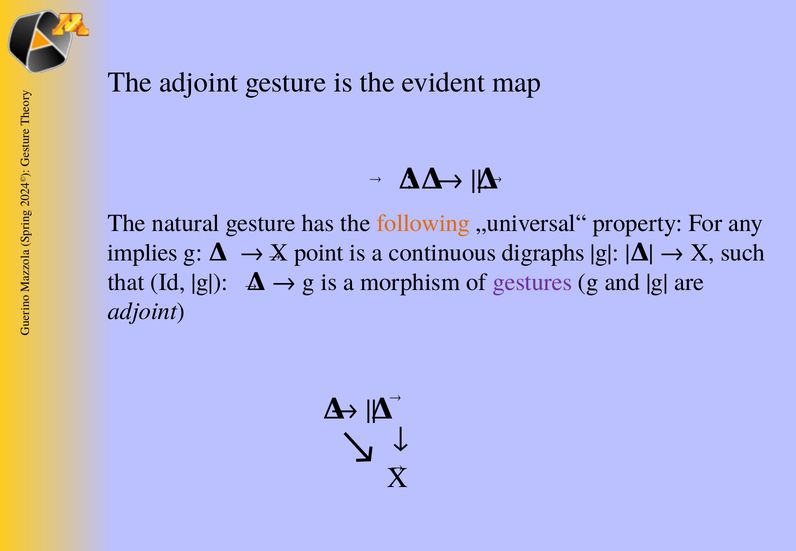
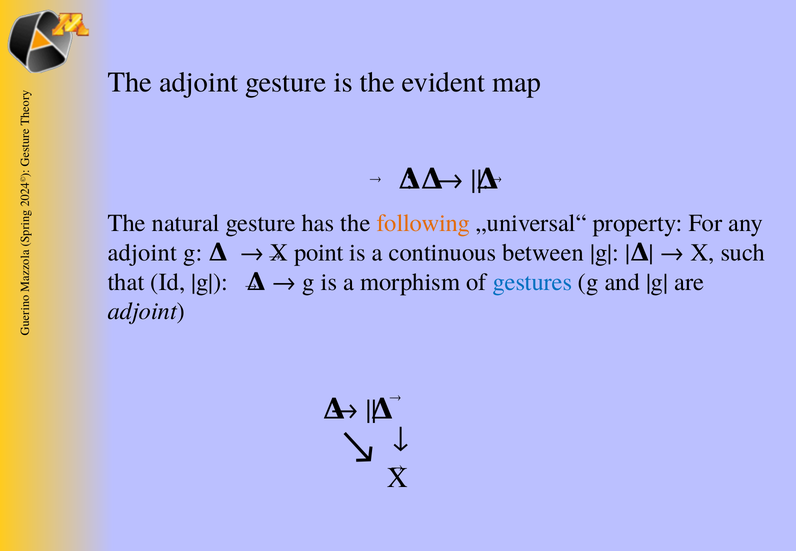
implies: implies -> adjoint (142, 253)
digraphs: digraphs -> between (543, 253)
gestures colour: purple -> blue (532, 282)
